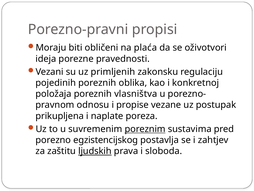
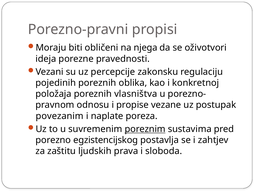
plaća: plaća -> njega (146, 48)
primljenih: primljenih -> percepcije (113, 72)
prikupljena: prikupljena -> povezanim (60, 116)
ljudskih underline: present -> none (95, 151)
